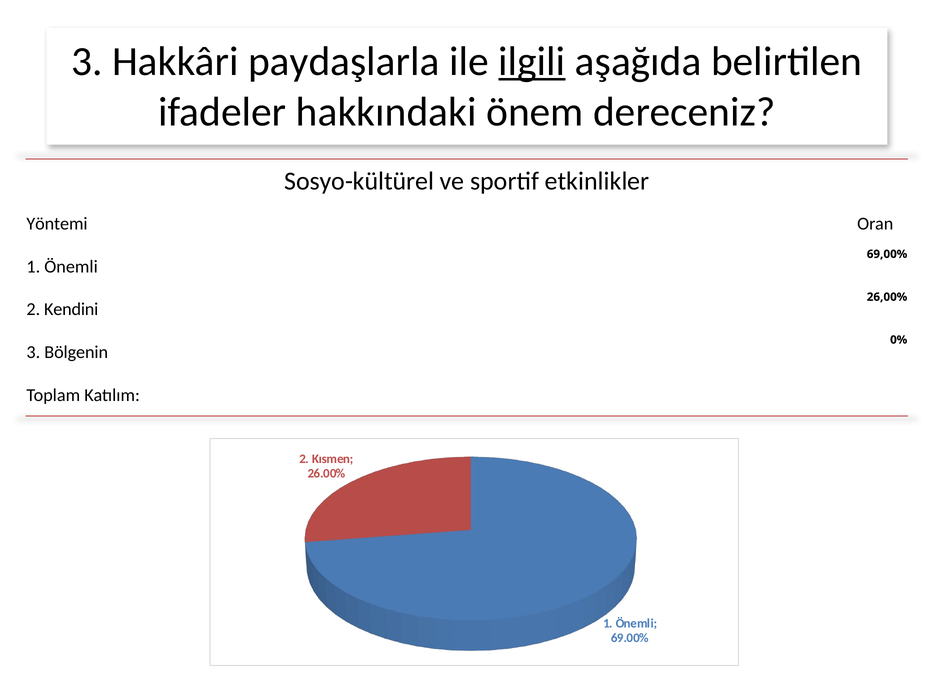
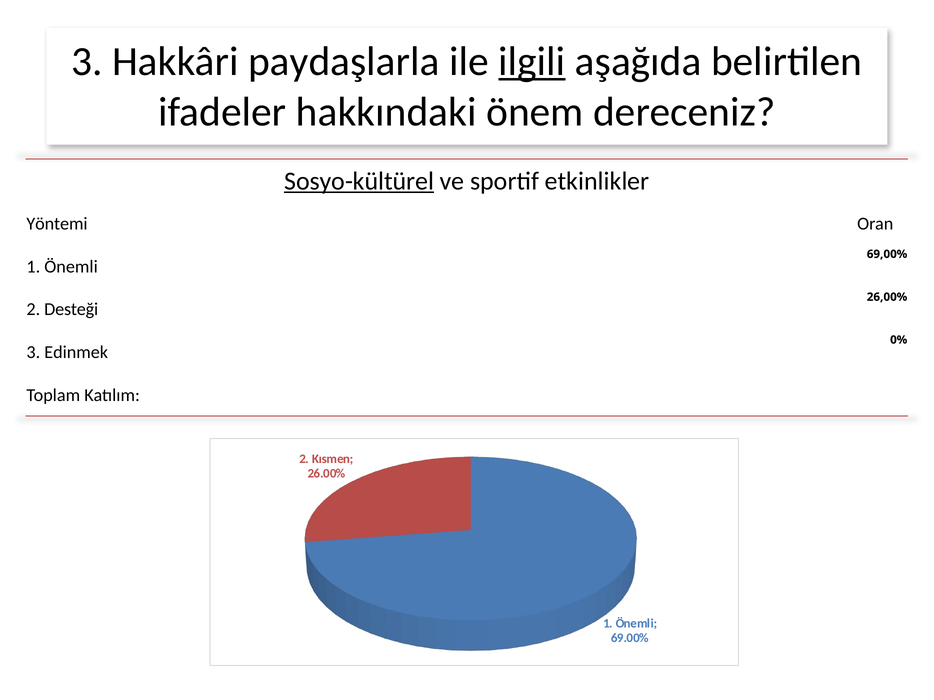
Sosyo-kültürel underline: none -> present (359, 181)
Kendini: Kendini -> Desteği (71, 310)
Bölgenin: Bölgenin -> Edinmek (76, 353)
